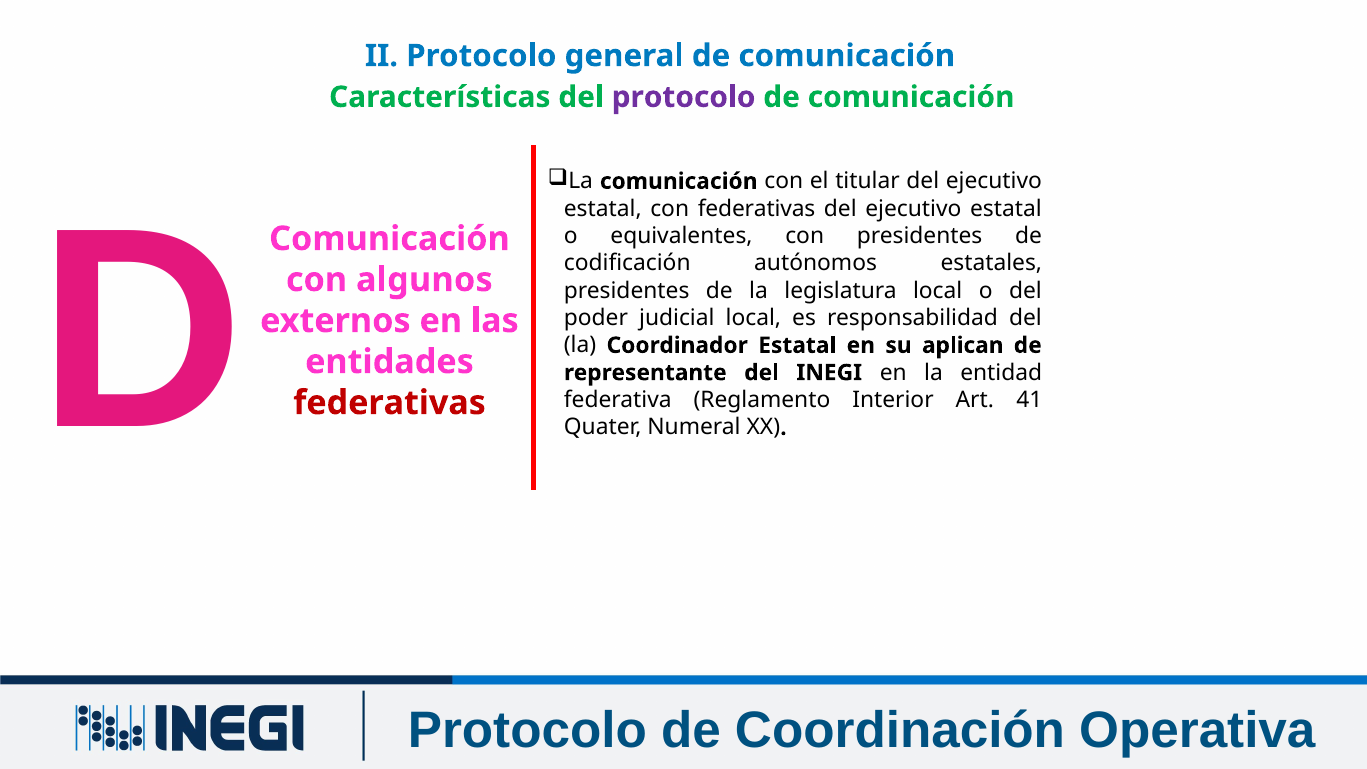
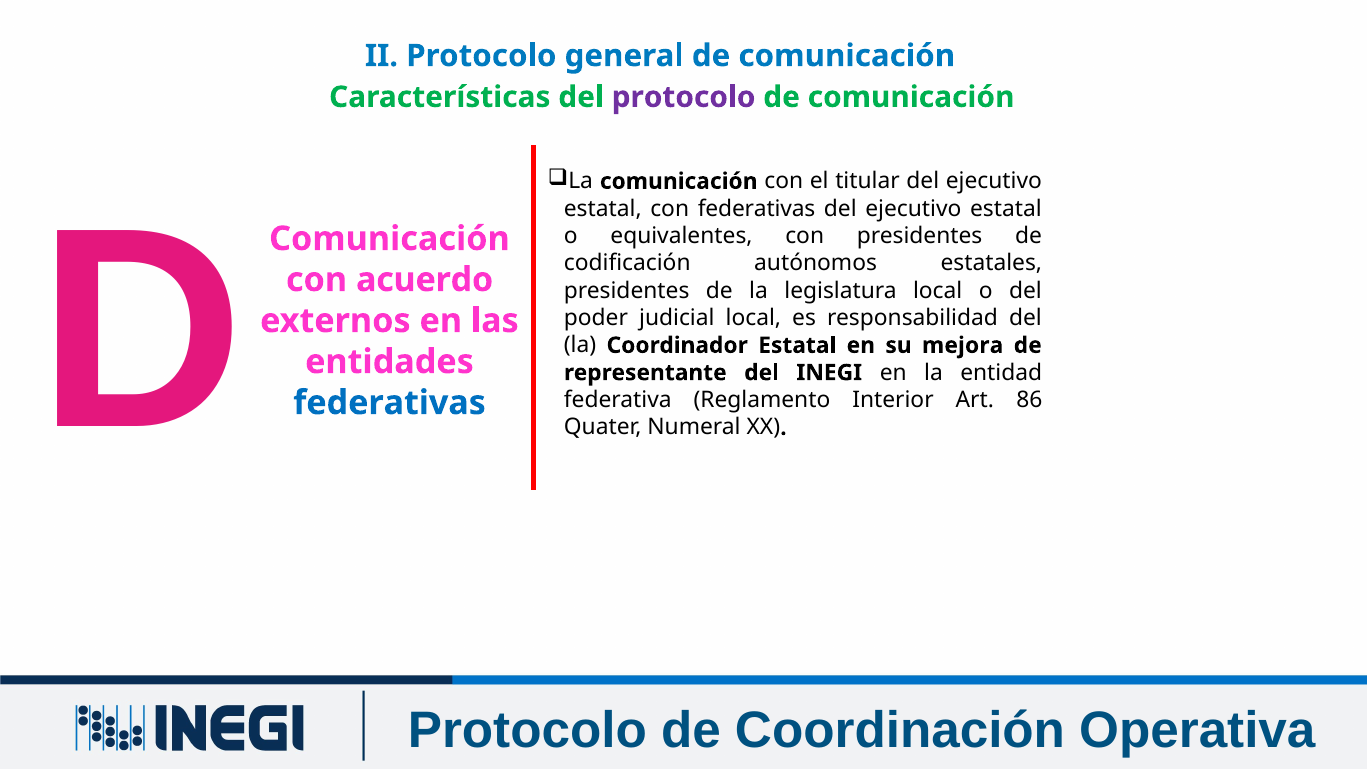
algunos: algunos -> acuerdo (425, 280)
aplican: aplican -> mejora (963, 345)
41: 41 -> 86 (1029, 400)
federativas colour: red -> blue (389, 403)
